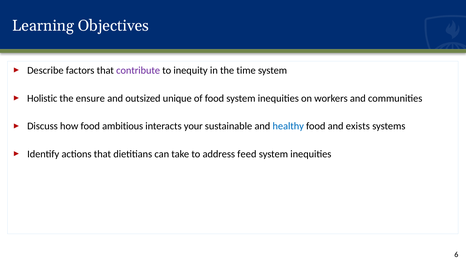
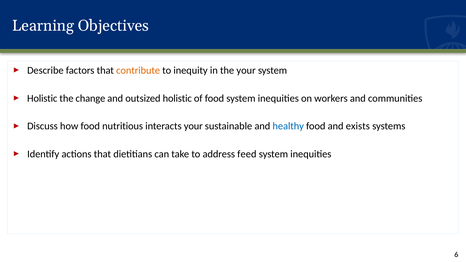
contribute colour: purple -> orange (138, 70)
the time: time -> your (246, 70)
ensure: ensure -> change (90, 98)
outsized unique: unique -> holistic (177, 98)
ambitious: ambitious -> nutritious (123, 126)
